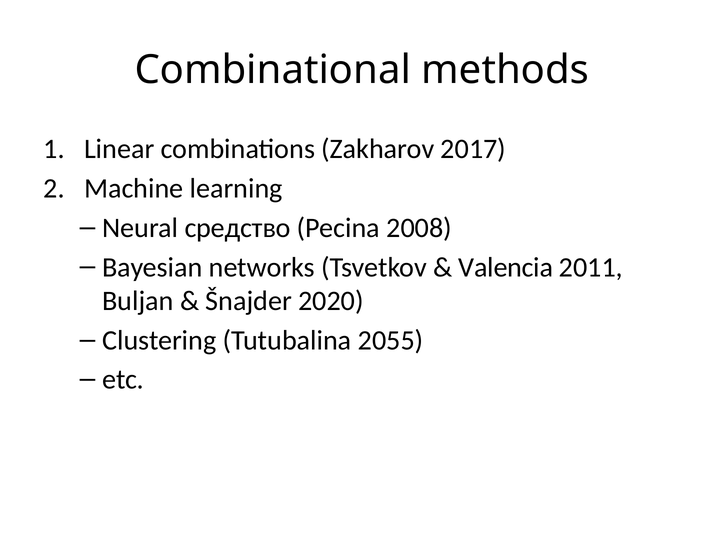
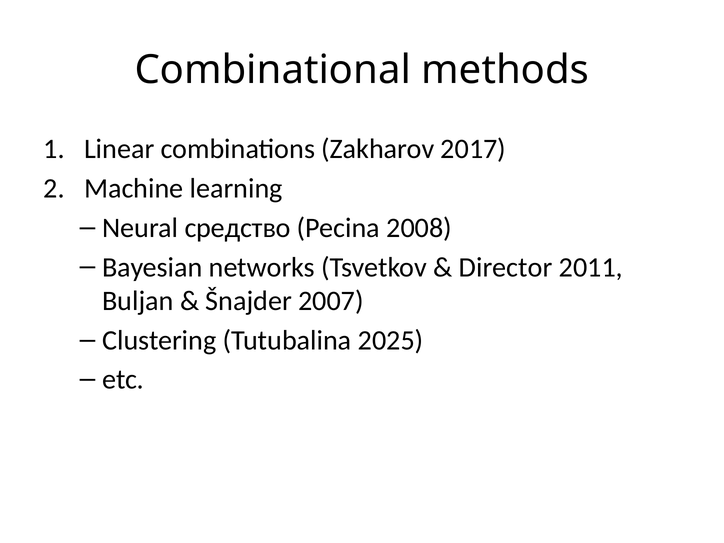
Valencia: Valencia -> Director (506, 267)
2020: 2020 -> 2007 (331, 301)
2055: 2055 -> 2025 (391, 340)
